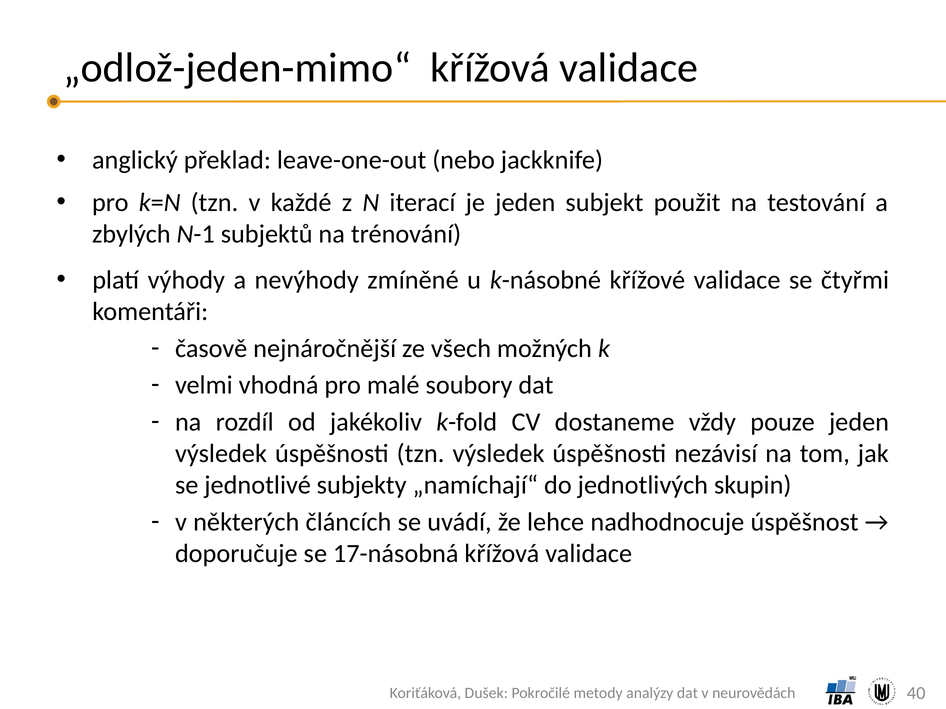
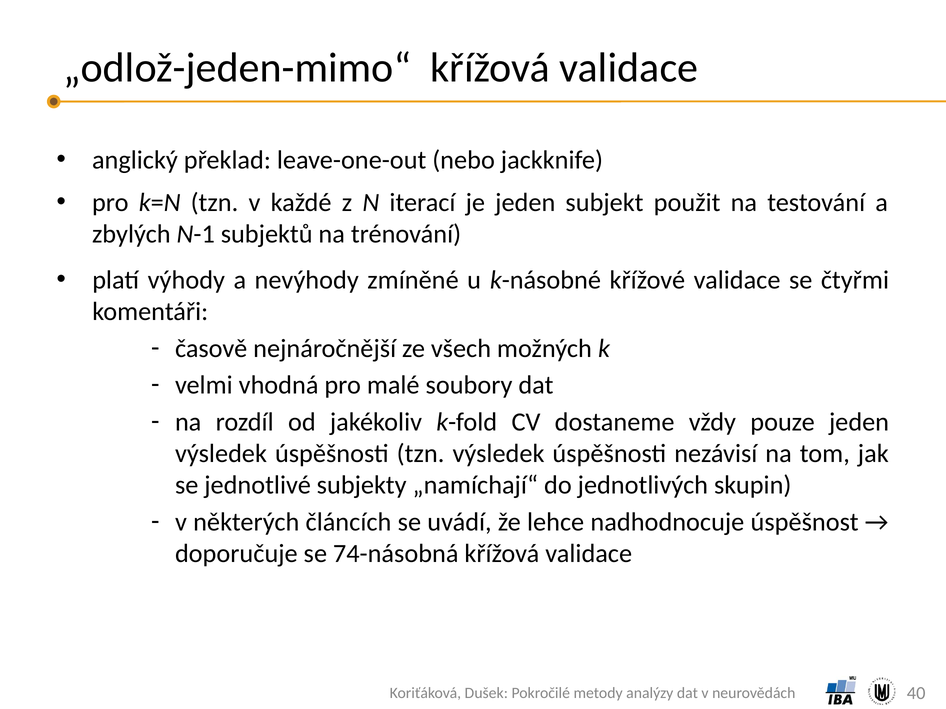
17-násobná: 17-násobná -> 74-násobná (396, 554)
